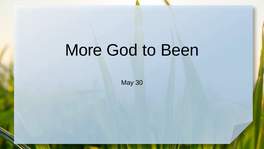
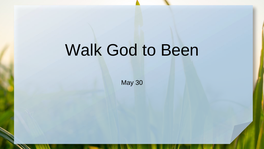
More: More -> Walk (84, 50)
